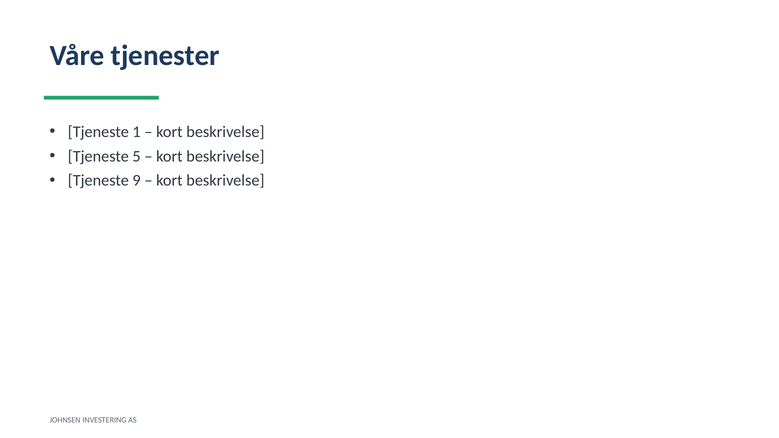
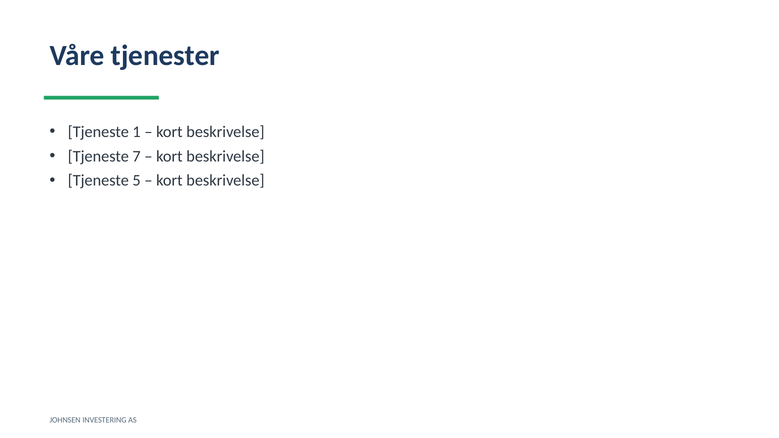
5: 5 -> 7 (137, 156)
9: 9 -> 5 (137, 181)
